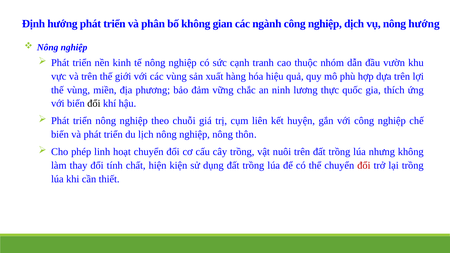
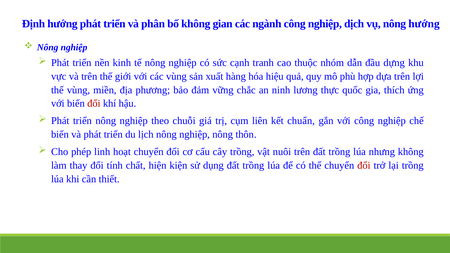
vườn: vườn -> dựng (394, 63)
đổi colour: black -> red (94, 104)
huyện: huyện -> chuẩn (301, 121)
